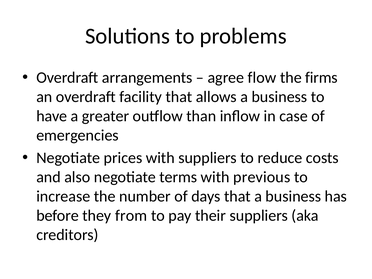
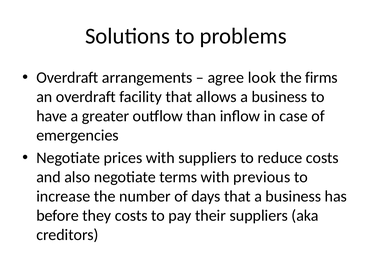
flow: flow -> look (262, 78)
they from: from -> costs (131, 216)
